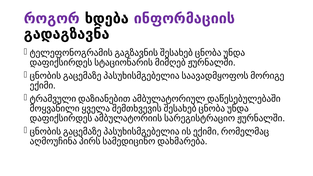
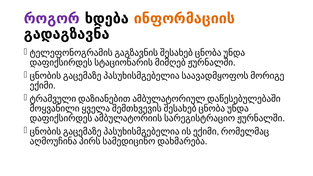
ინფორმაციის colour: purple -> orange (184, 19)
